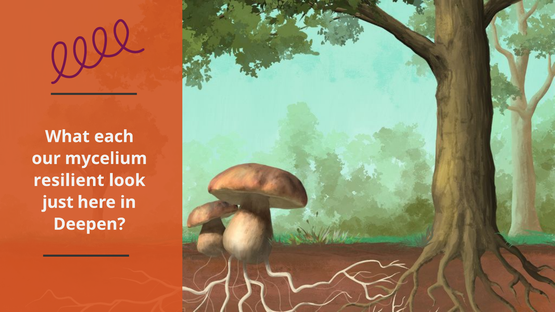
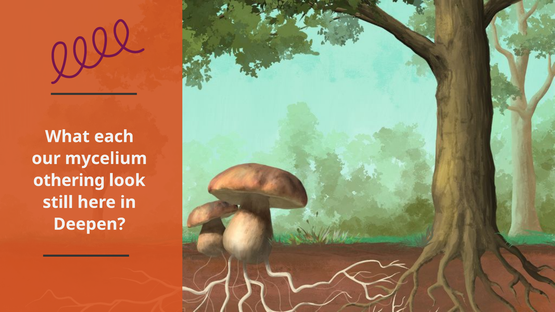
resilient: resilient -> othering (69, 180)
just: just -> still (58, 202)
